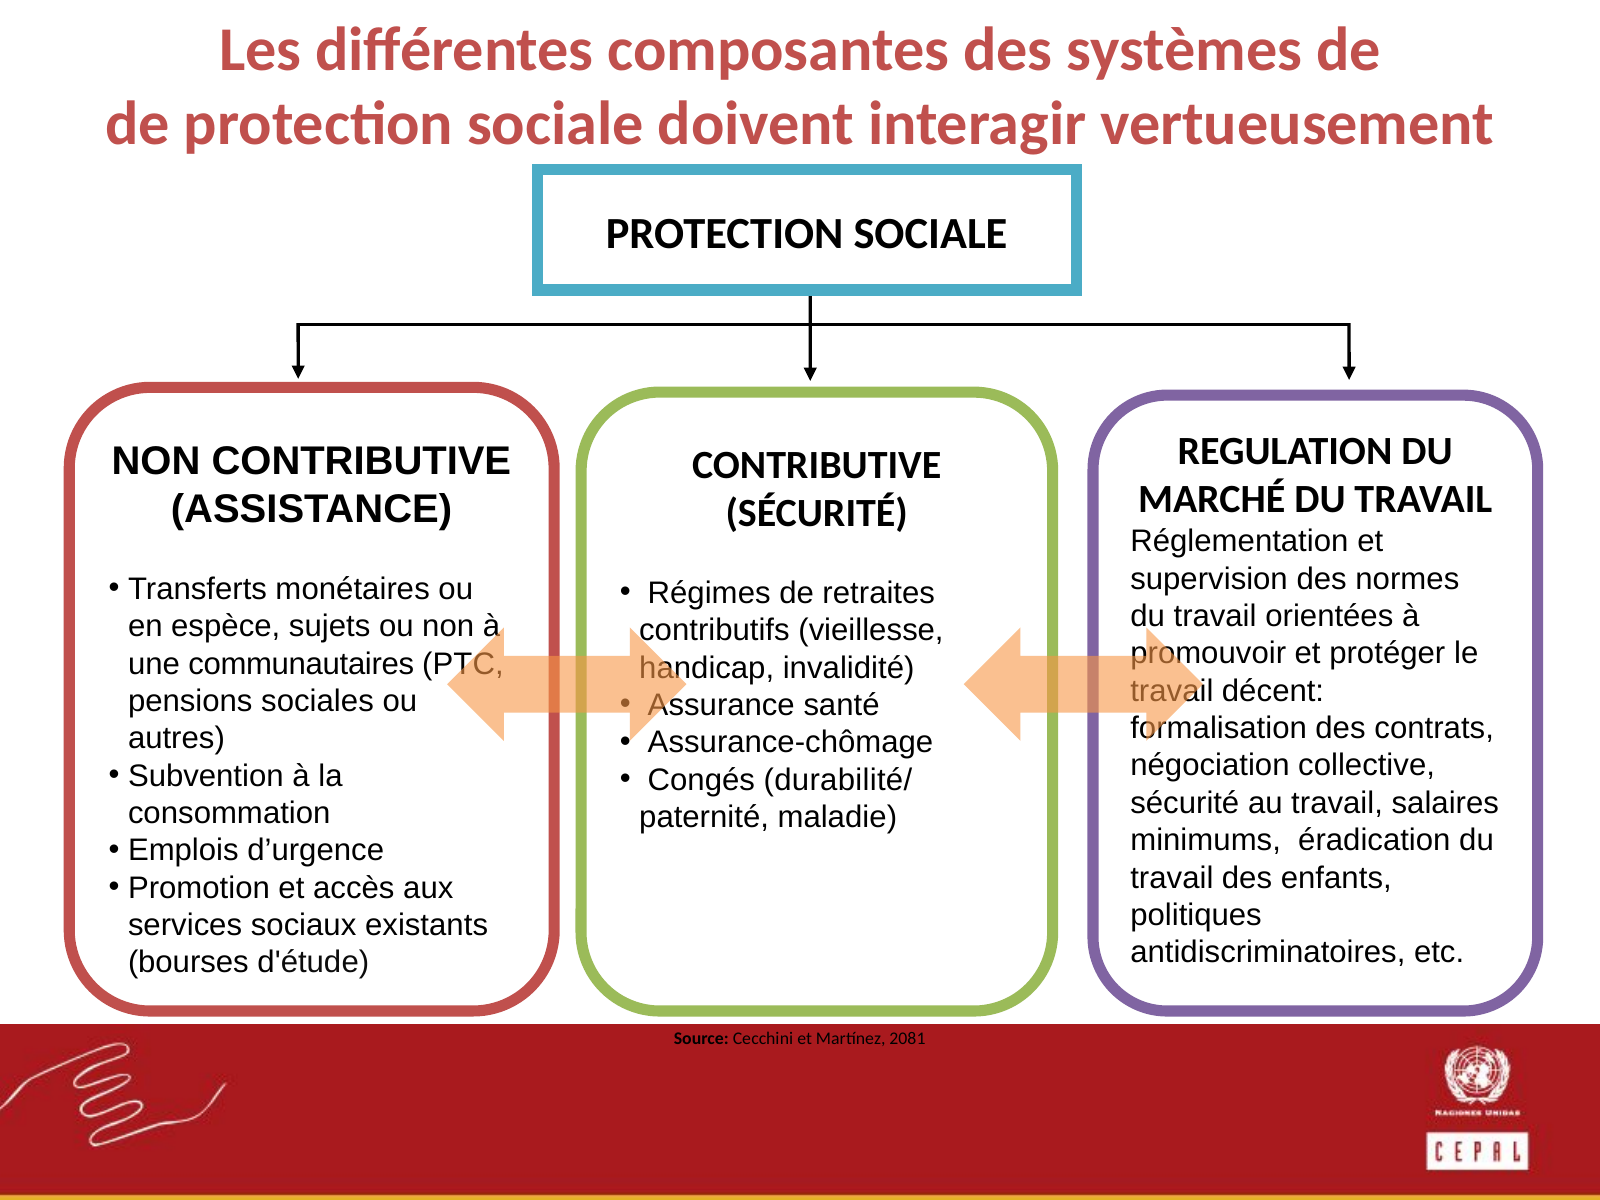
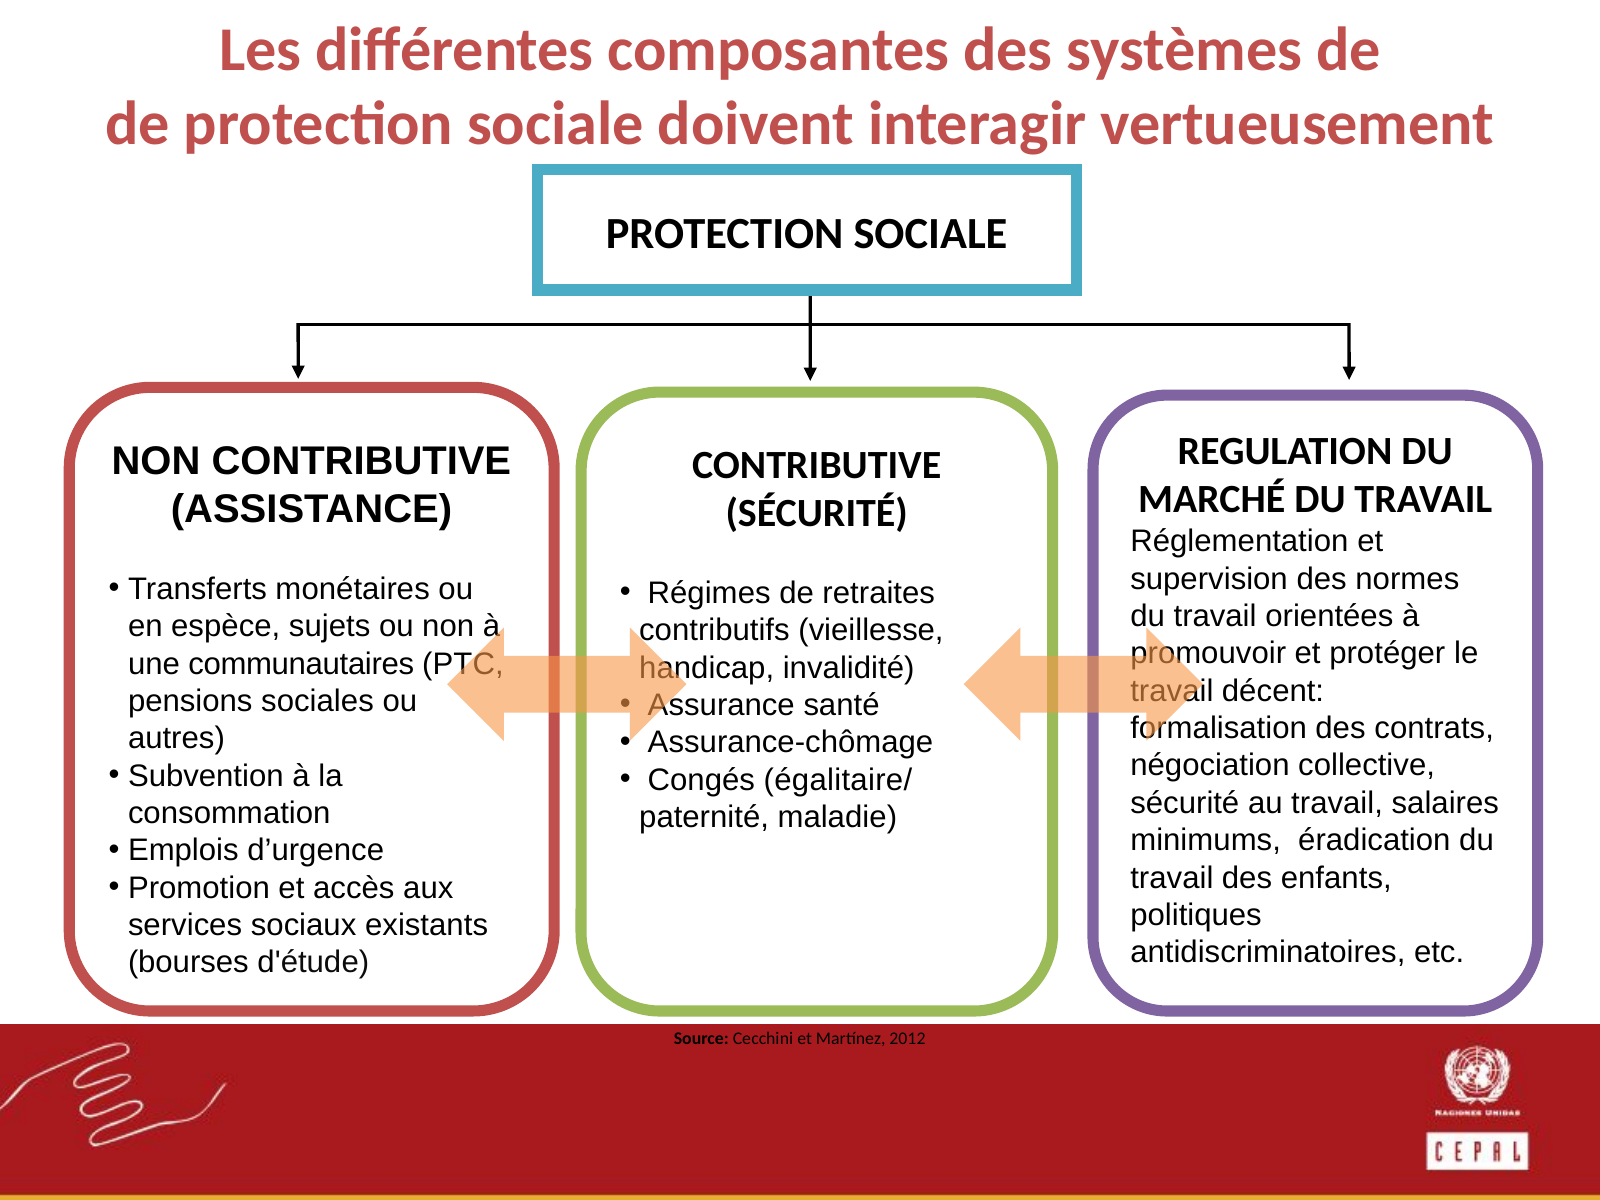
durabilité/: durabilité/ -> égalitaire/ (838, 780)
2081: 2081 -> 2012 (907, 1039)
